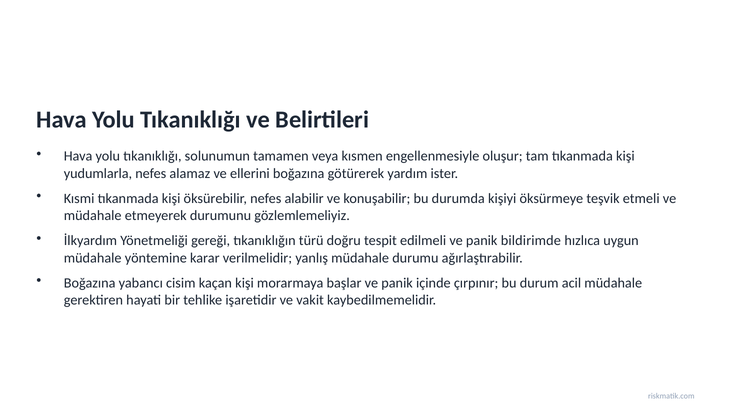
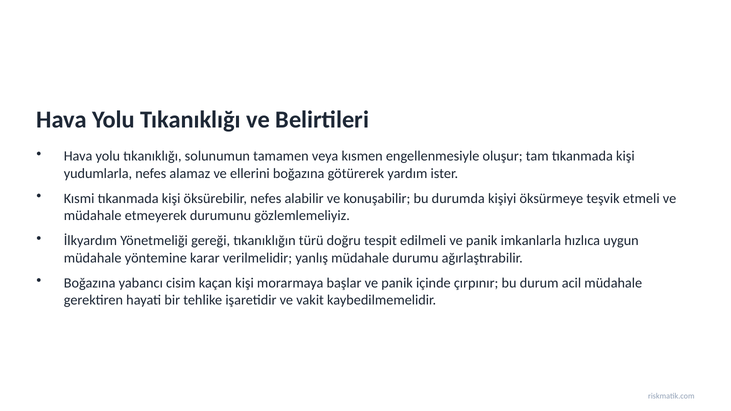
bildirimde: bildirimde -> imkanlarla (531, 241)
